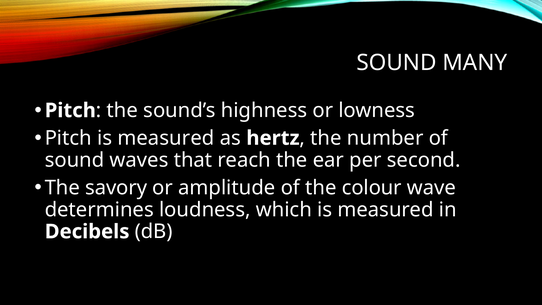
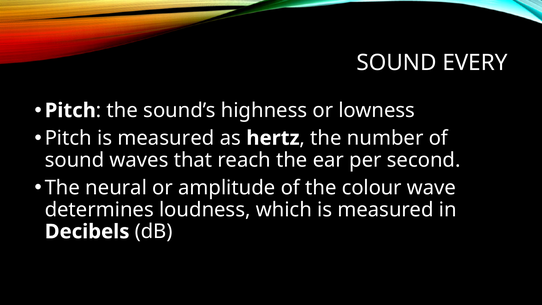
MANY: MANY -> EVERY (475, 63)
savory: savory -> neural (116, 188)
